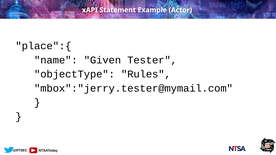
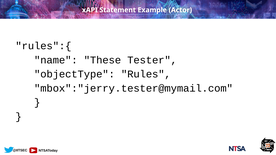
place":{: place":{ -> rules":{ (43, 46)
Given: Given -> These (102, 60)
